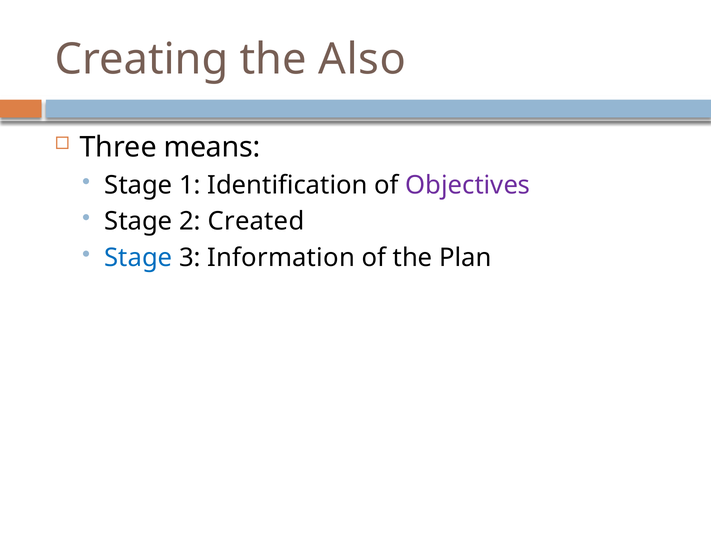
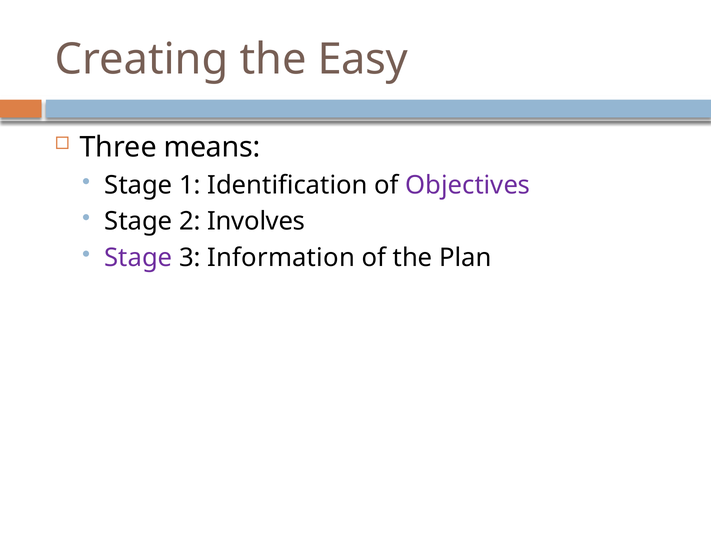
Also: Also -> Easy (363, 59)
Created: Created -> Involves (256, 221)
Stage colour: blue -> purple (138, 257)
